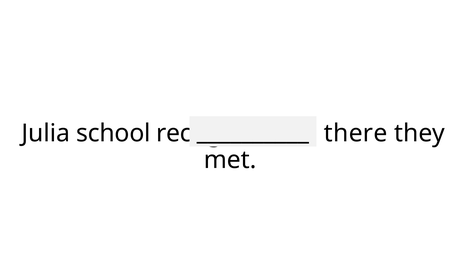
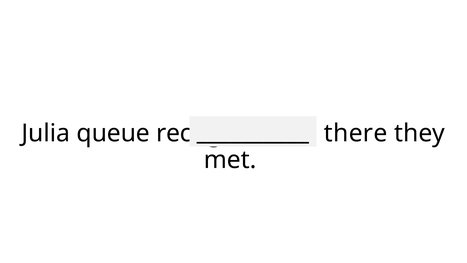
school: school -> queue (113, 133)
